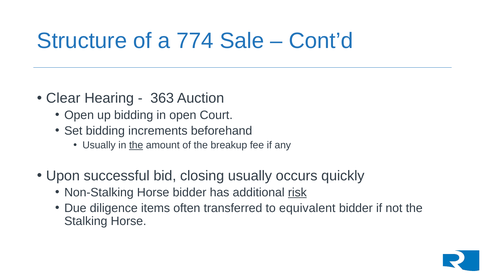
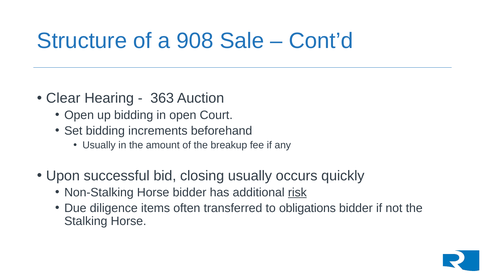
774: 774 -> 908 (195, 41)
the underline: present -> none (136, 145)
equivalent: equivalent -> obligations (307, 208)
